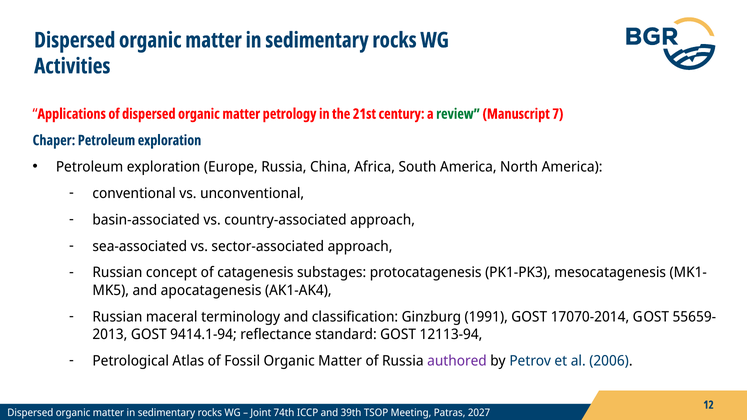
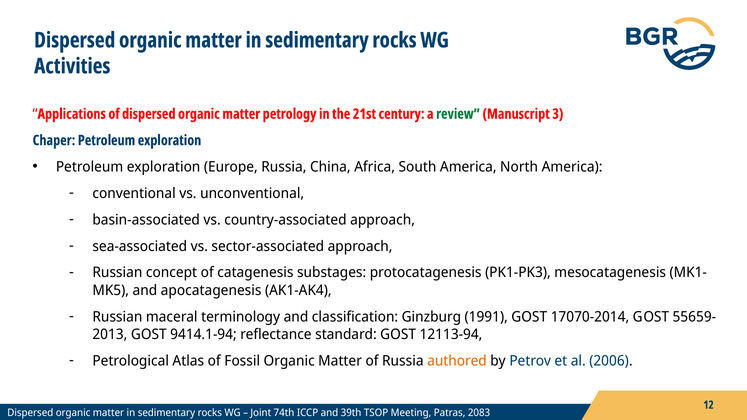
7: 7 -> 3 (558, 114)
authored colour: purple -> orange (457, 361)
2027: 2027 -> 2083 (479, 413)
